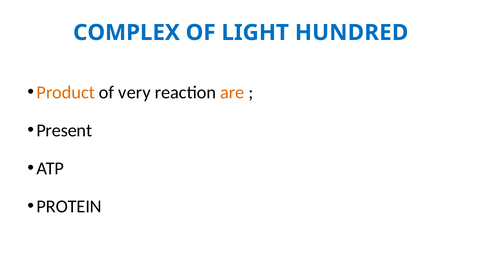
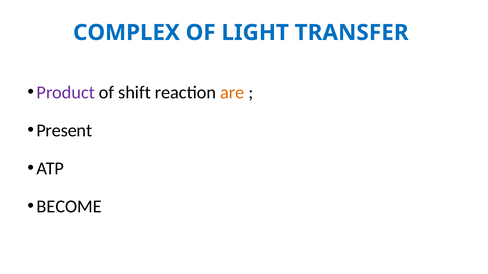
HUNDRED: HUNDRED -> TRANSFER (352, 33)
Product colour: orange -> purple (66, 93)
very: very -> shift (135, 93)
PROTEIN: PROTEIN -> BECOME (69, 207)
